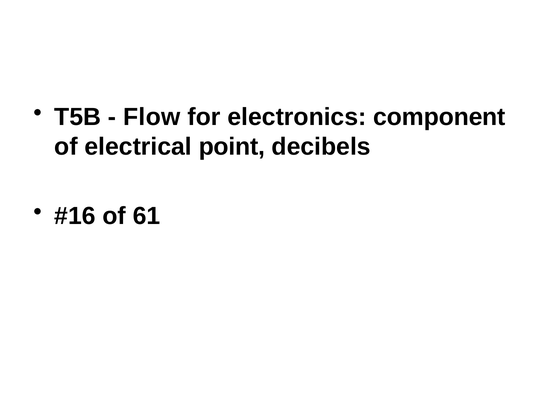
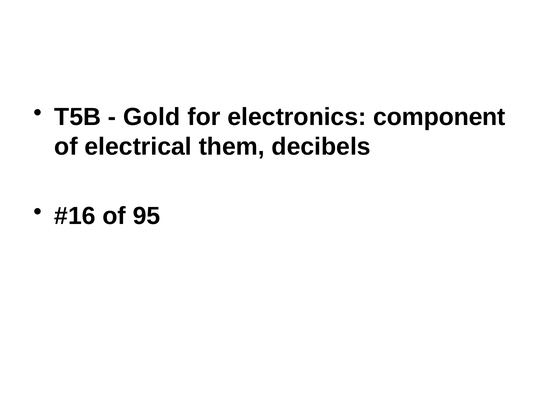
Flow: Flow -> Gold (152, 117)
point: point -> them (232, 147)
61: 61 -> 95 (146, 216)
